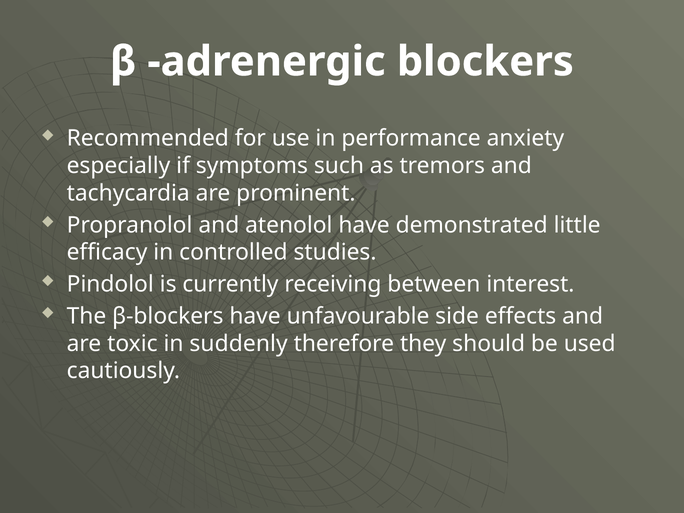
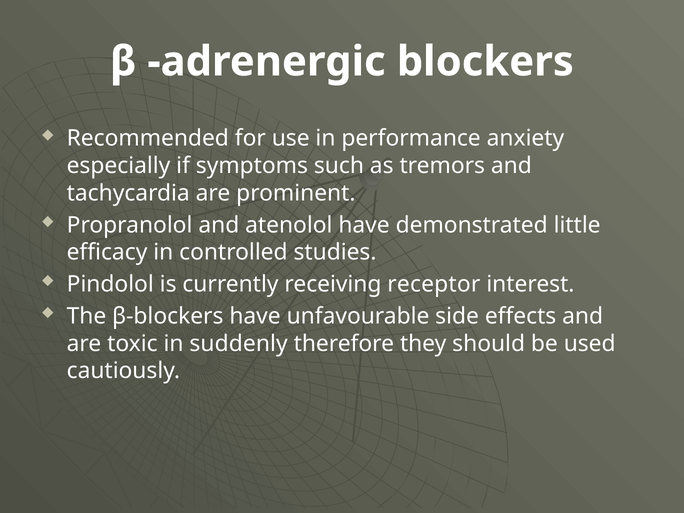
between: between -> receptor (434, 284)
